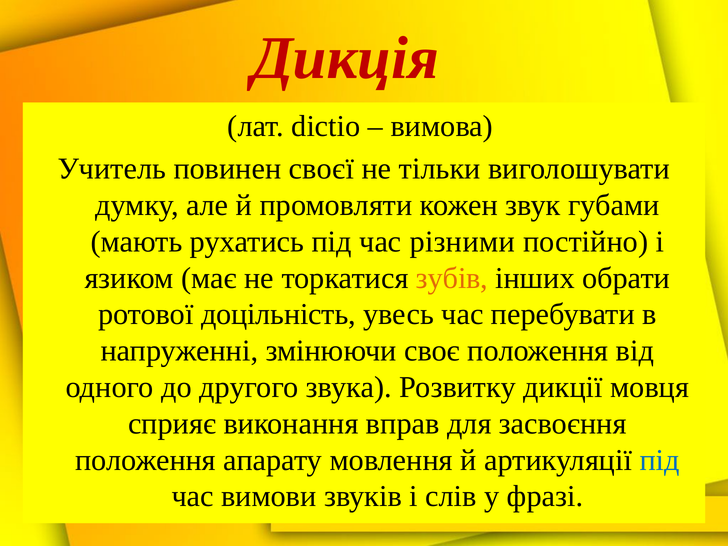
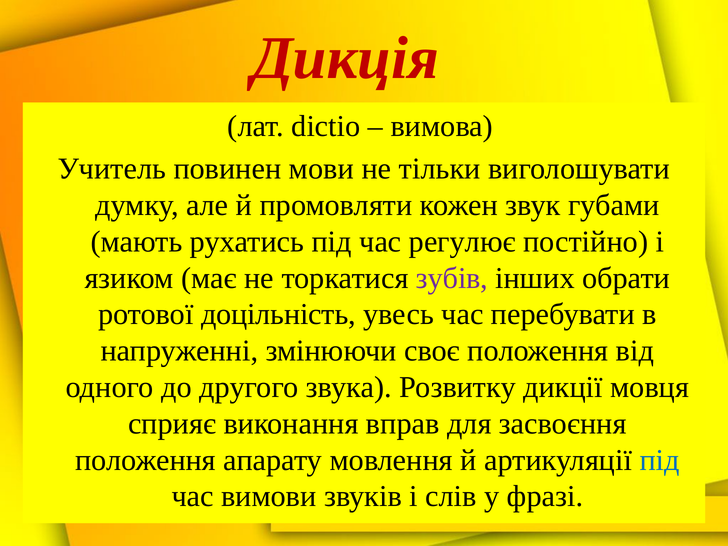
своєї: своєї -> мови (321, 169)
різними: різними -> регулює (462, 242)
зубів colour: orange -> purple (452, 278)
